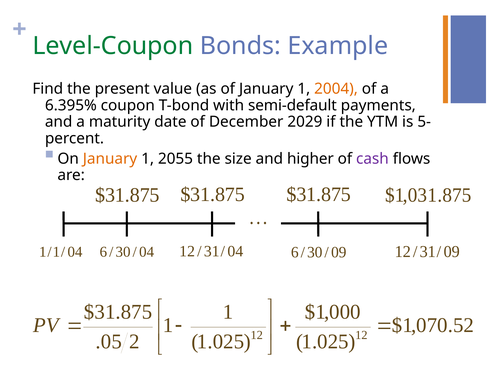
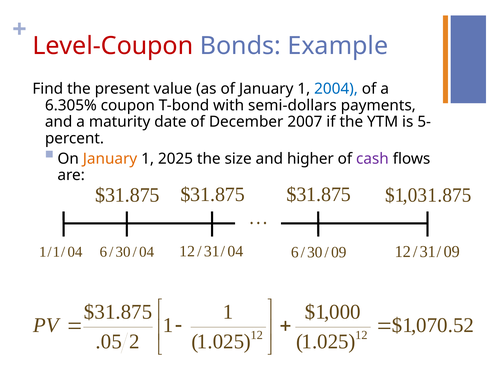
Level-Coupon colour: green -> red (113, 46)
2004 colour: orange -> blue (336, 89)
6.395%: 6.395% -> 6.305% (71, 105)
semi-default: semi-default -> semi-dollars (292, 105)
2029: 2029 -> 2007 (305, 122)
2055: 2055 -> 2025 (175, 159)
